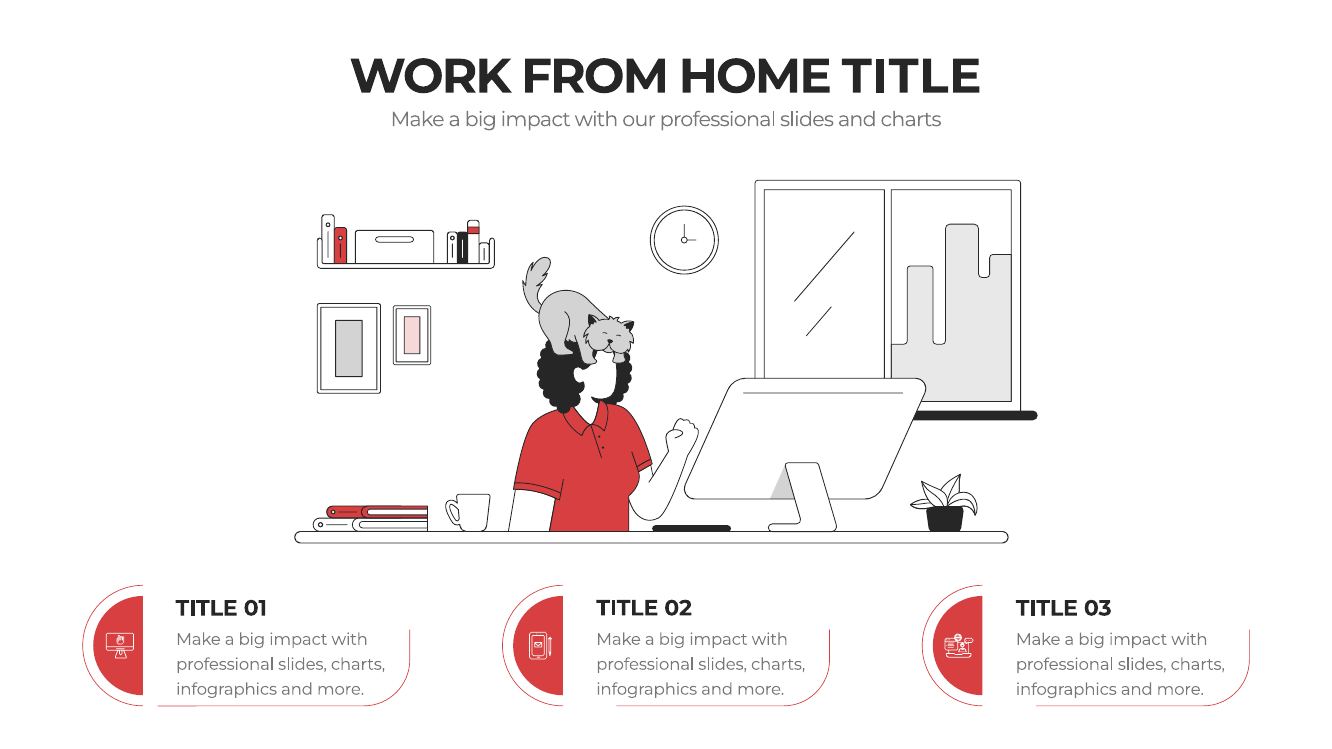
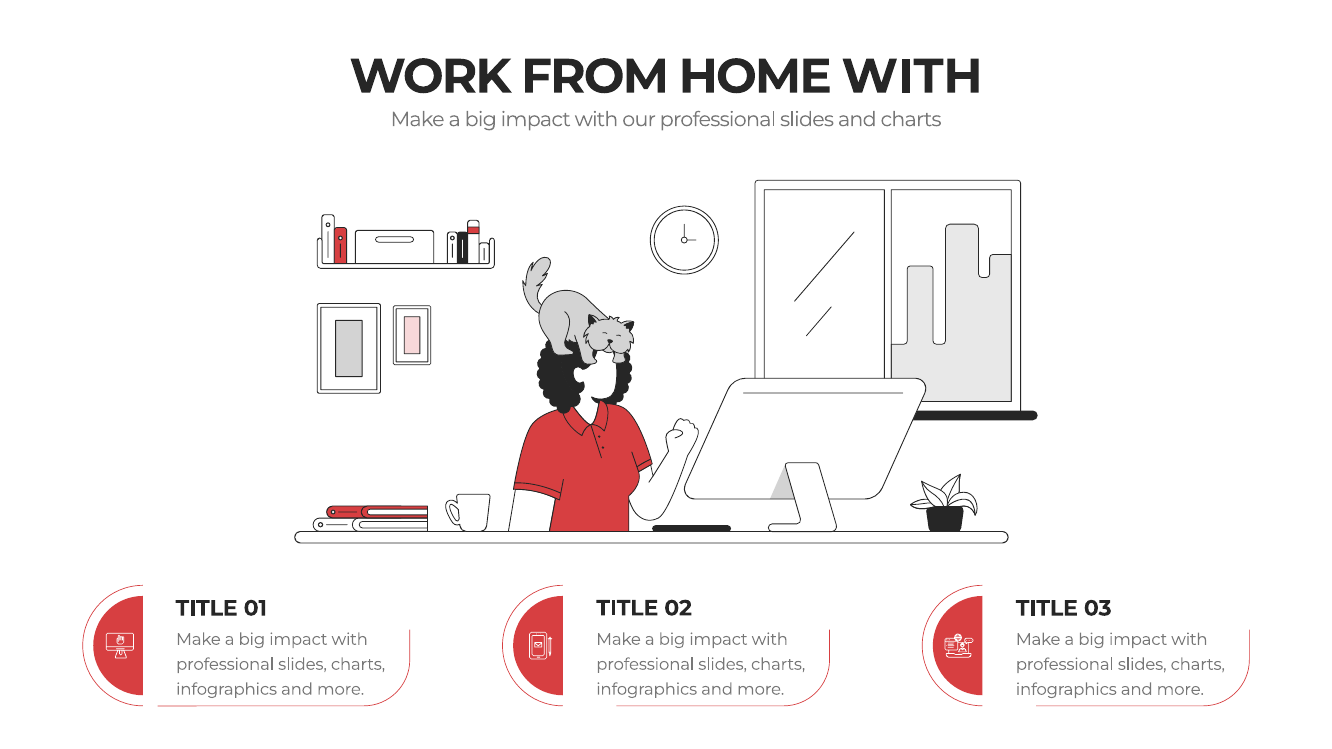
HOME TITLE: TITLE -> WITH (912, 77)
